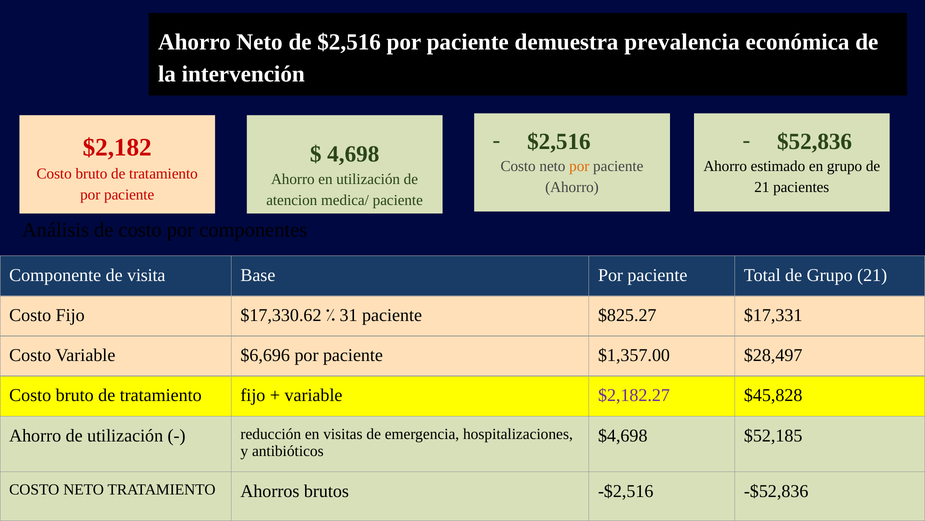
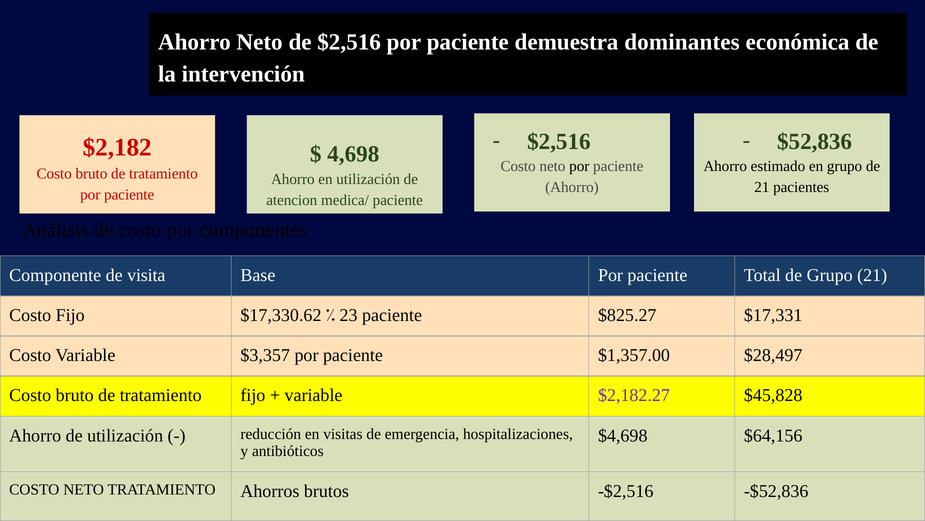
prevalencia: prevalencia -> dominantes (682, 42)
por colour: orange -> black (579, 166)
31: 31 -> 23 (349, 315)
$6,696: $6,696 -> $3,357 (265, 355)
$52,185: $52,185 -> $64,156 (773, 435)
